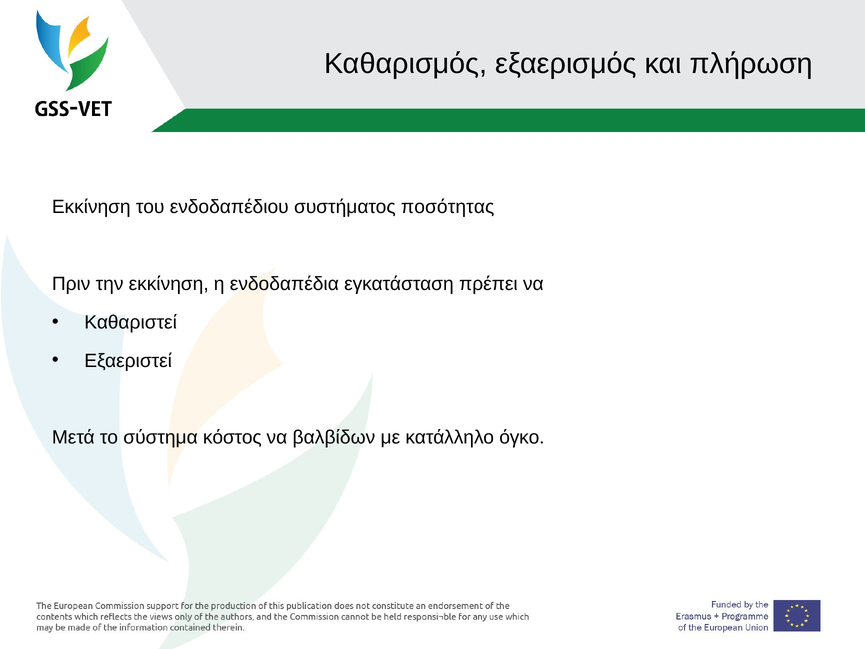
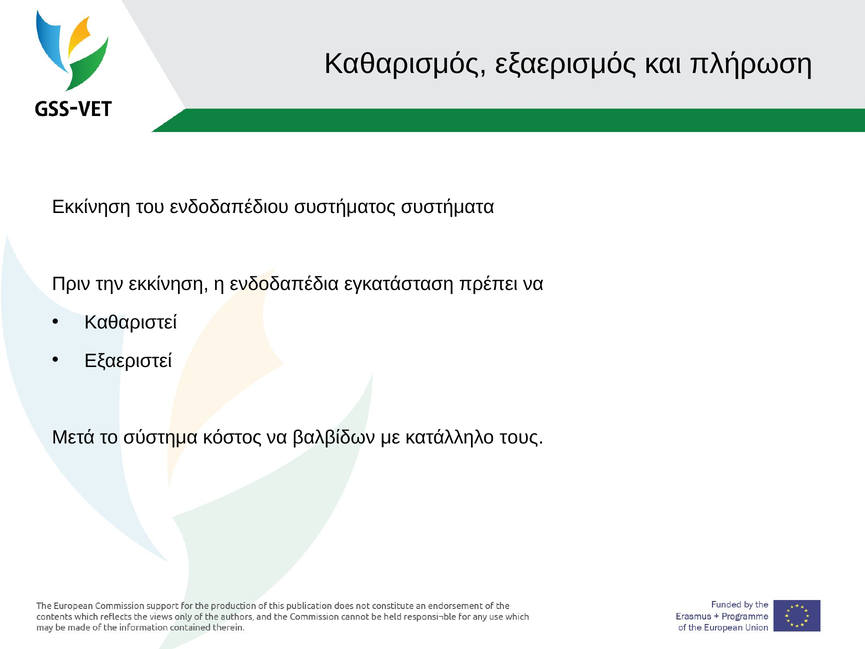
ποσότητας: ποσότητας -> συστήματα (448, 207)
όγκο: όγκο -> τους (522, 437)
